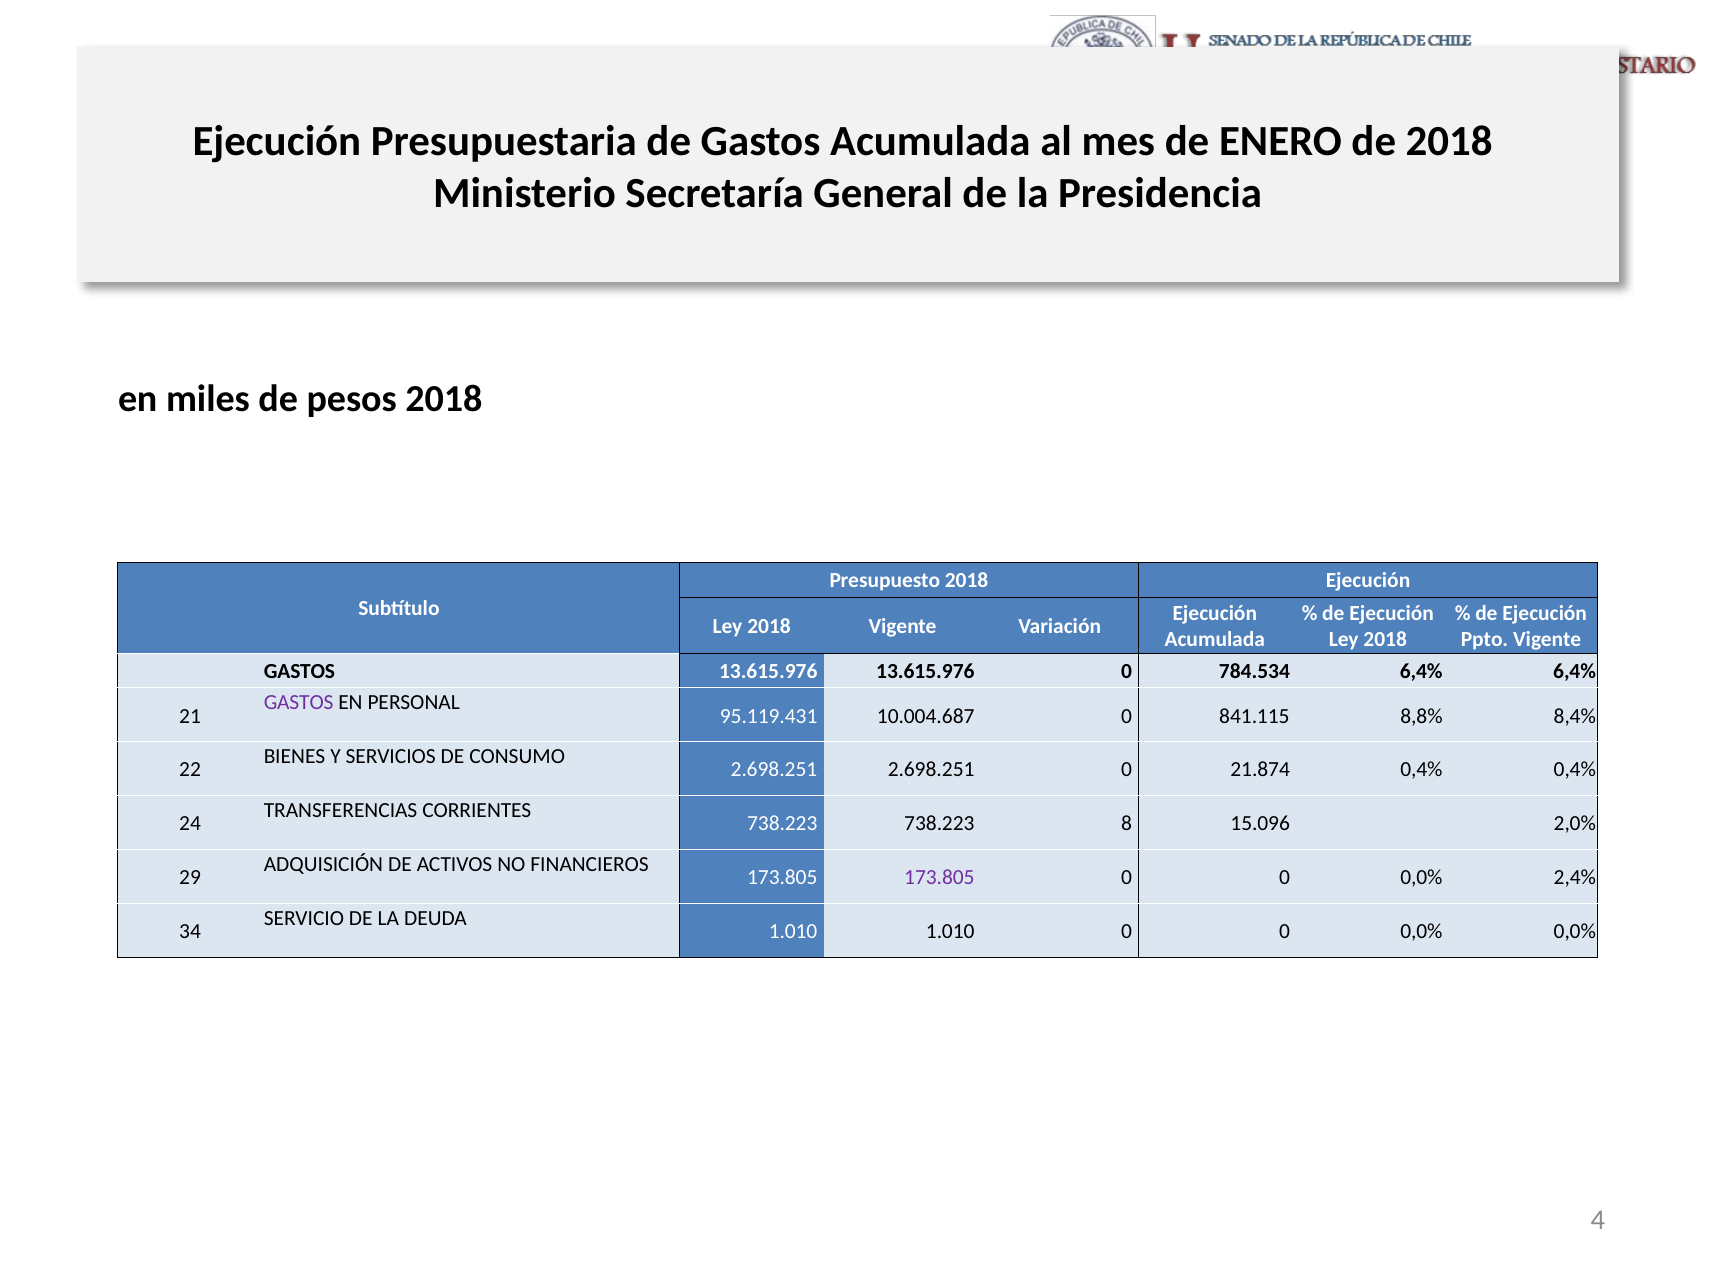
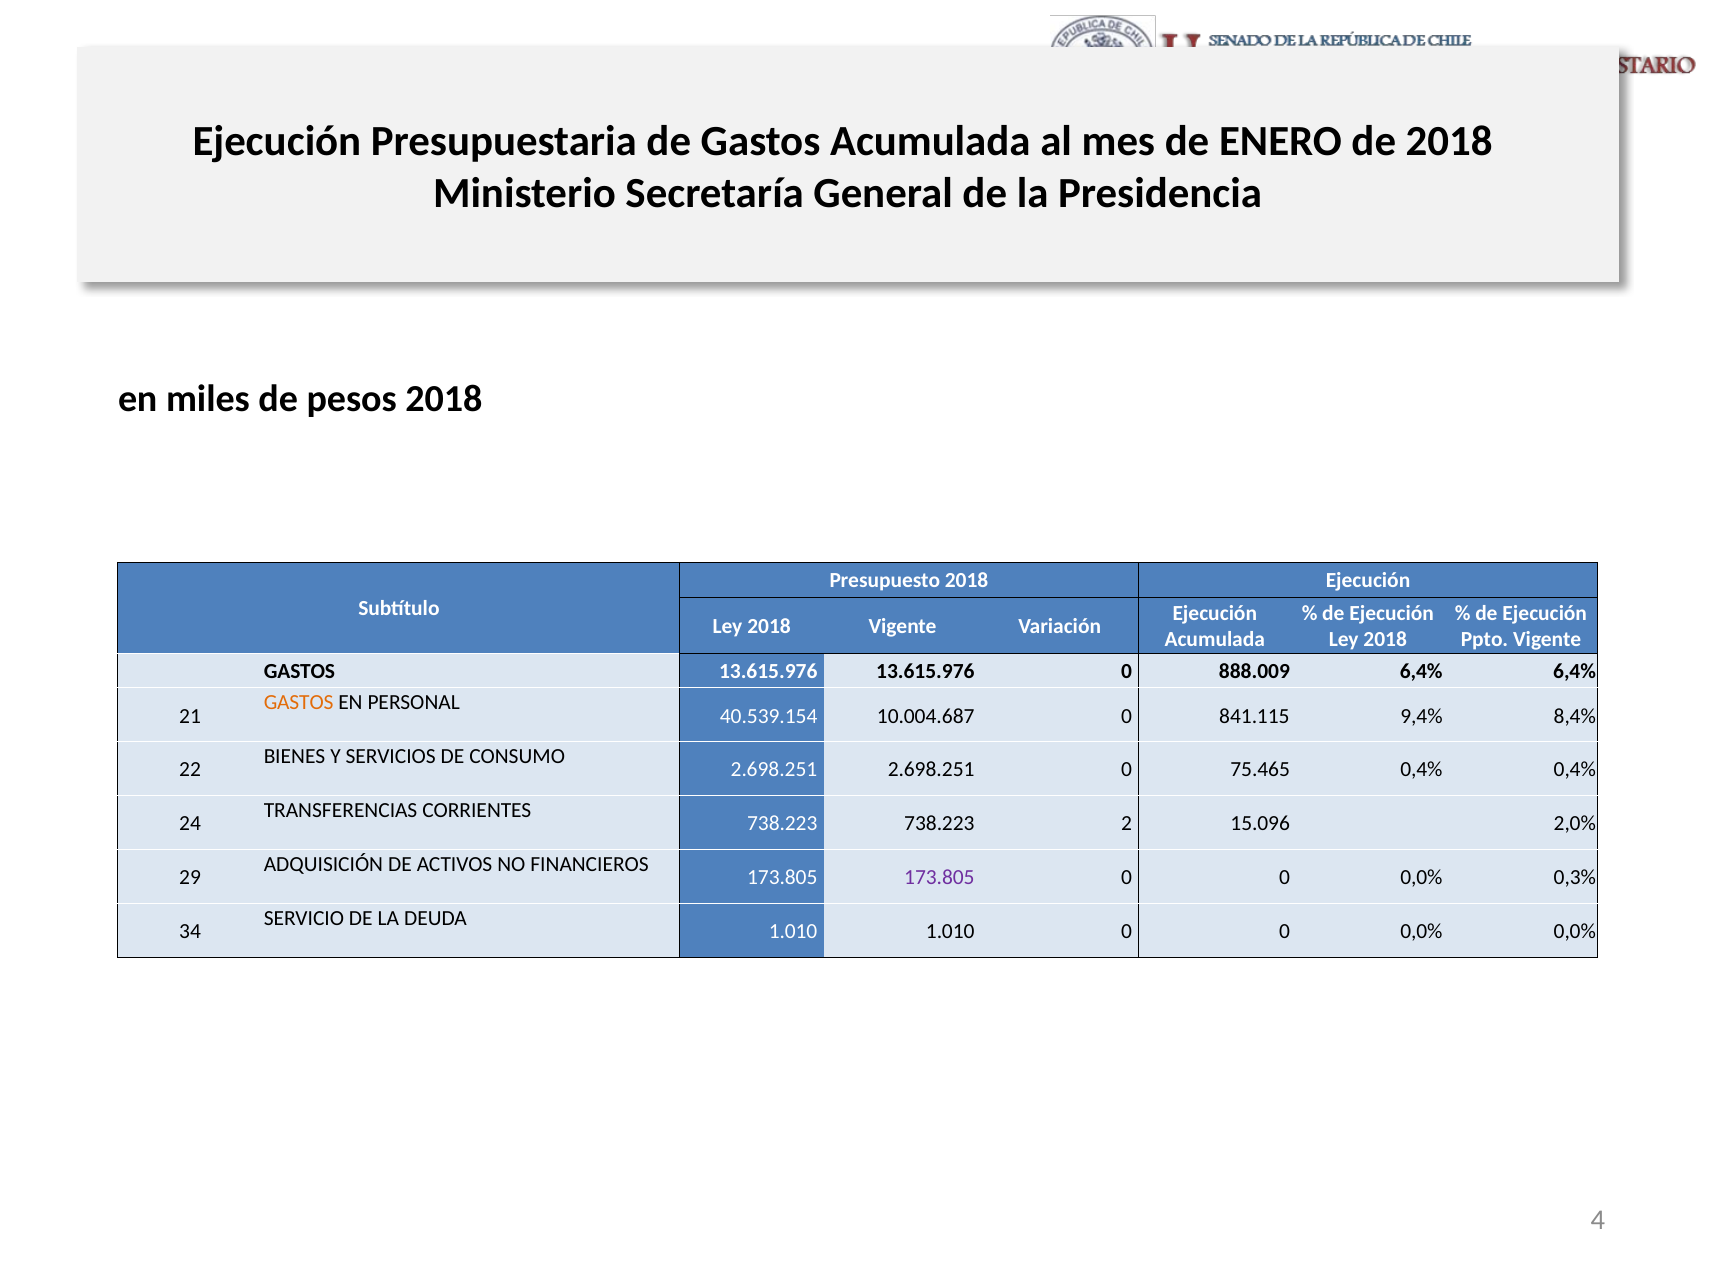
784.534: 784.534 -> 888.009 (1254, 672)
GASTOS colour: purple -> orange (299, 703)
95.119.431: 95.119.431 -> 40.539.154 (769, 716)
8,8%: 8,8% -> 9,4% (1421, 716)
21.874: 21.874 -> 75.465 (1260, 770)
8: 8 -> 2 (1127, 824)
2,4%: 2,4% -> 0,3% (1575, 878)
